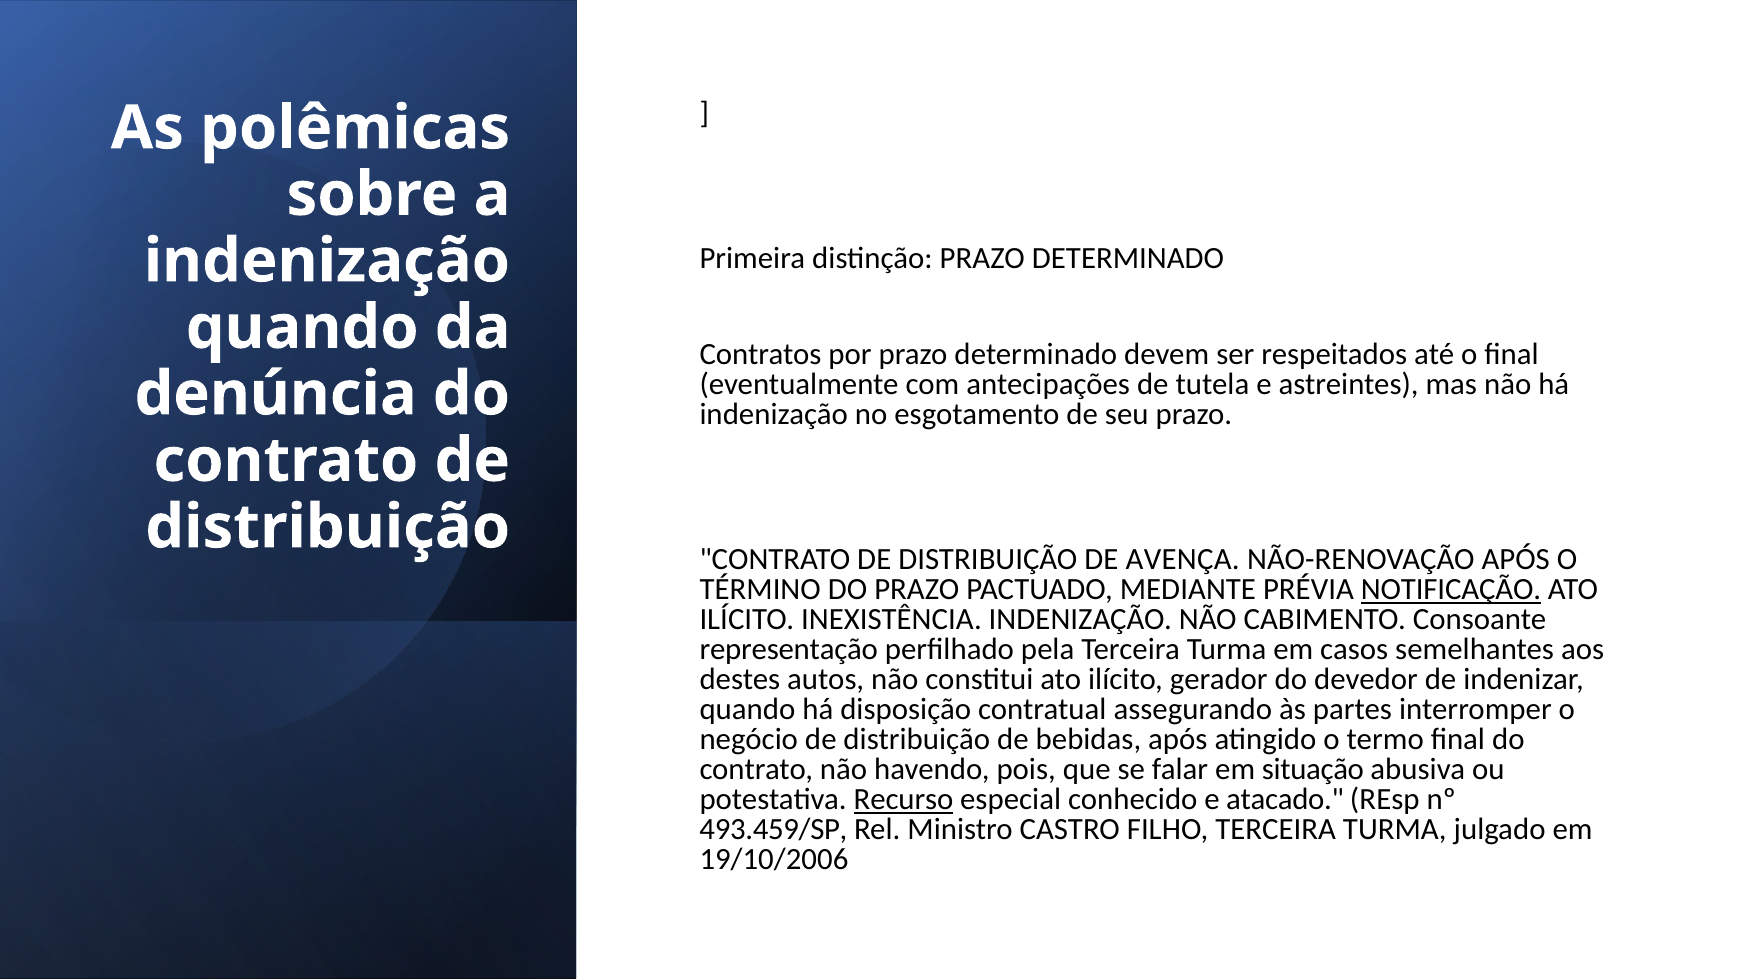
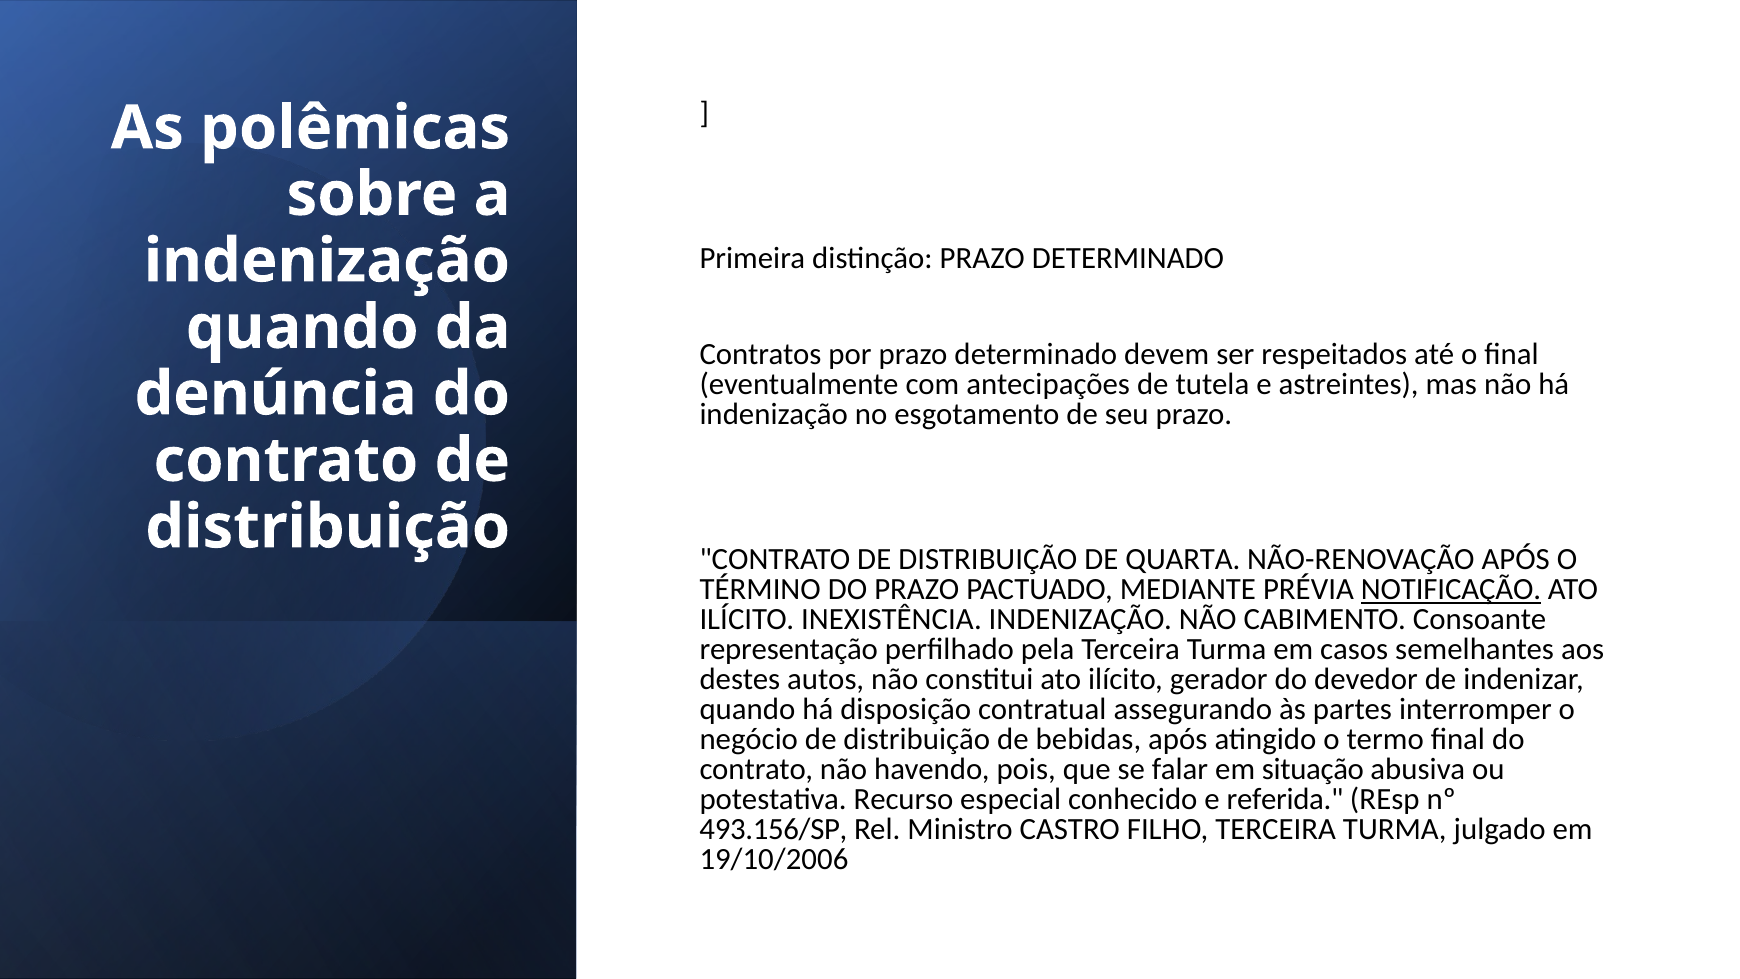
AVENÇA: AVENÇA -> QUARTA (1183, 560)
Recurso underline: present -> none (904, 799)
atacado: atacado -> referida (1285, 799)
493.459/SP: 493.459/SP -> 493.156/SP (773, 829)
